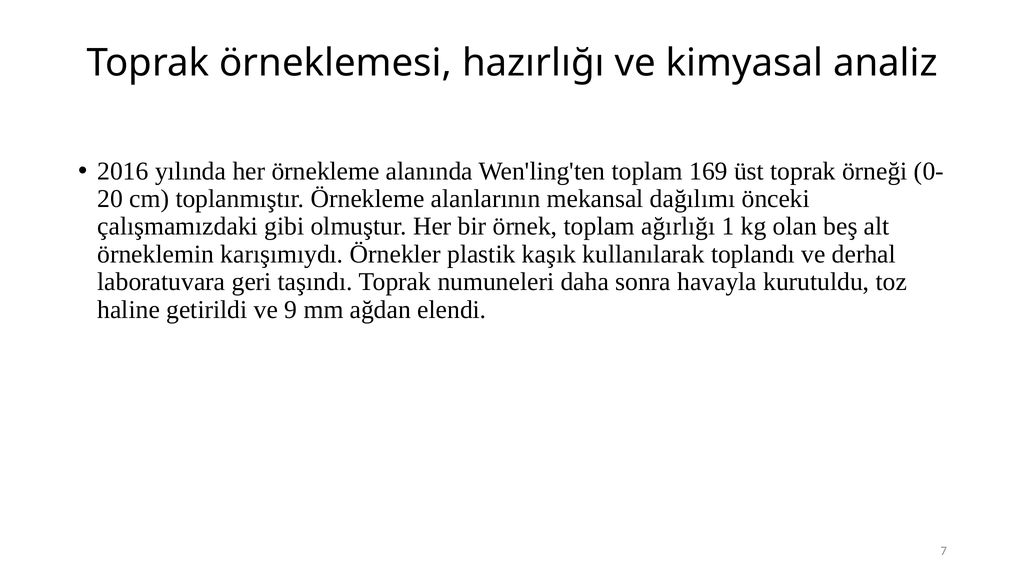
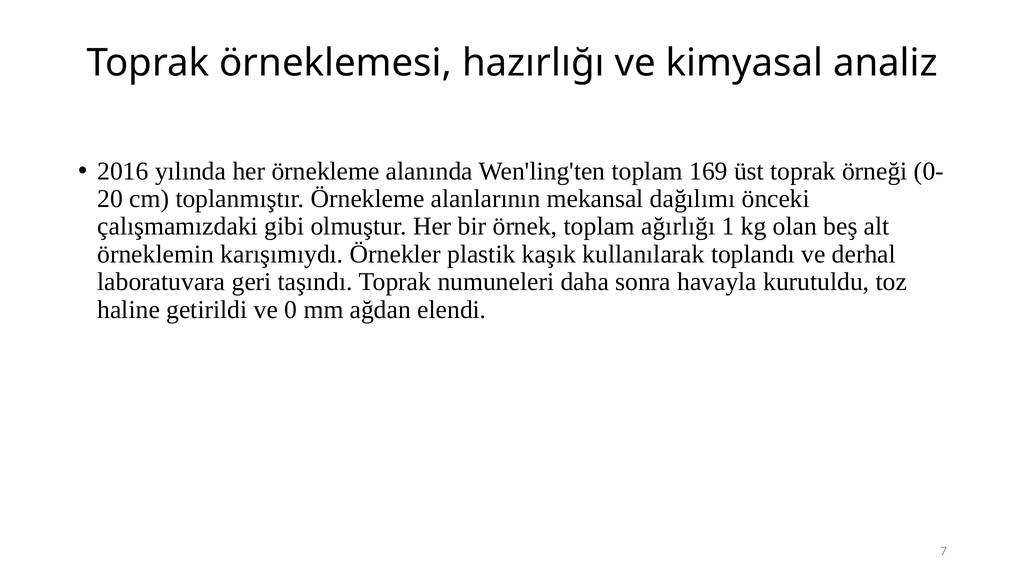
9: 9 -> 0 (291, 309)
